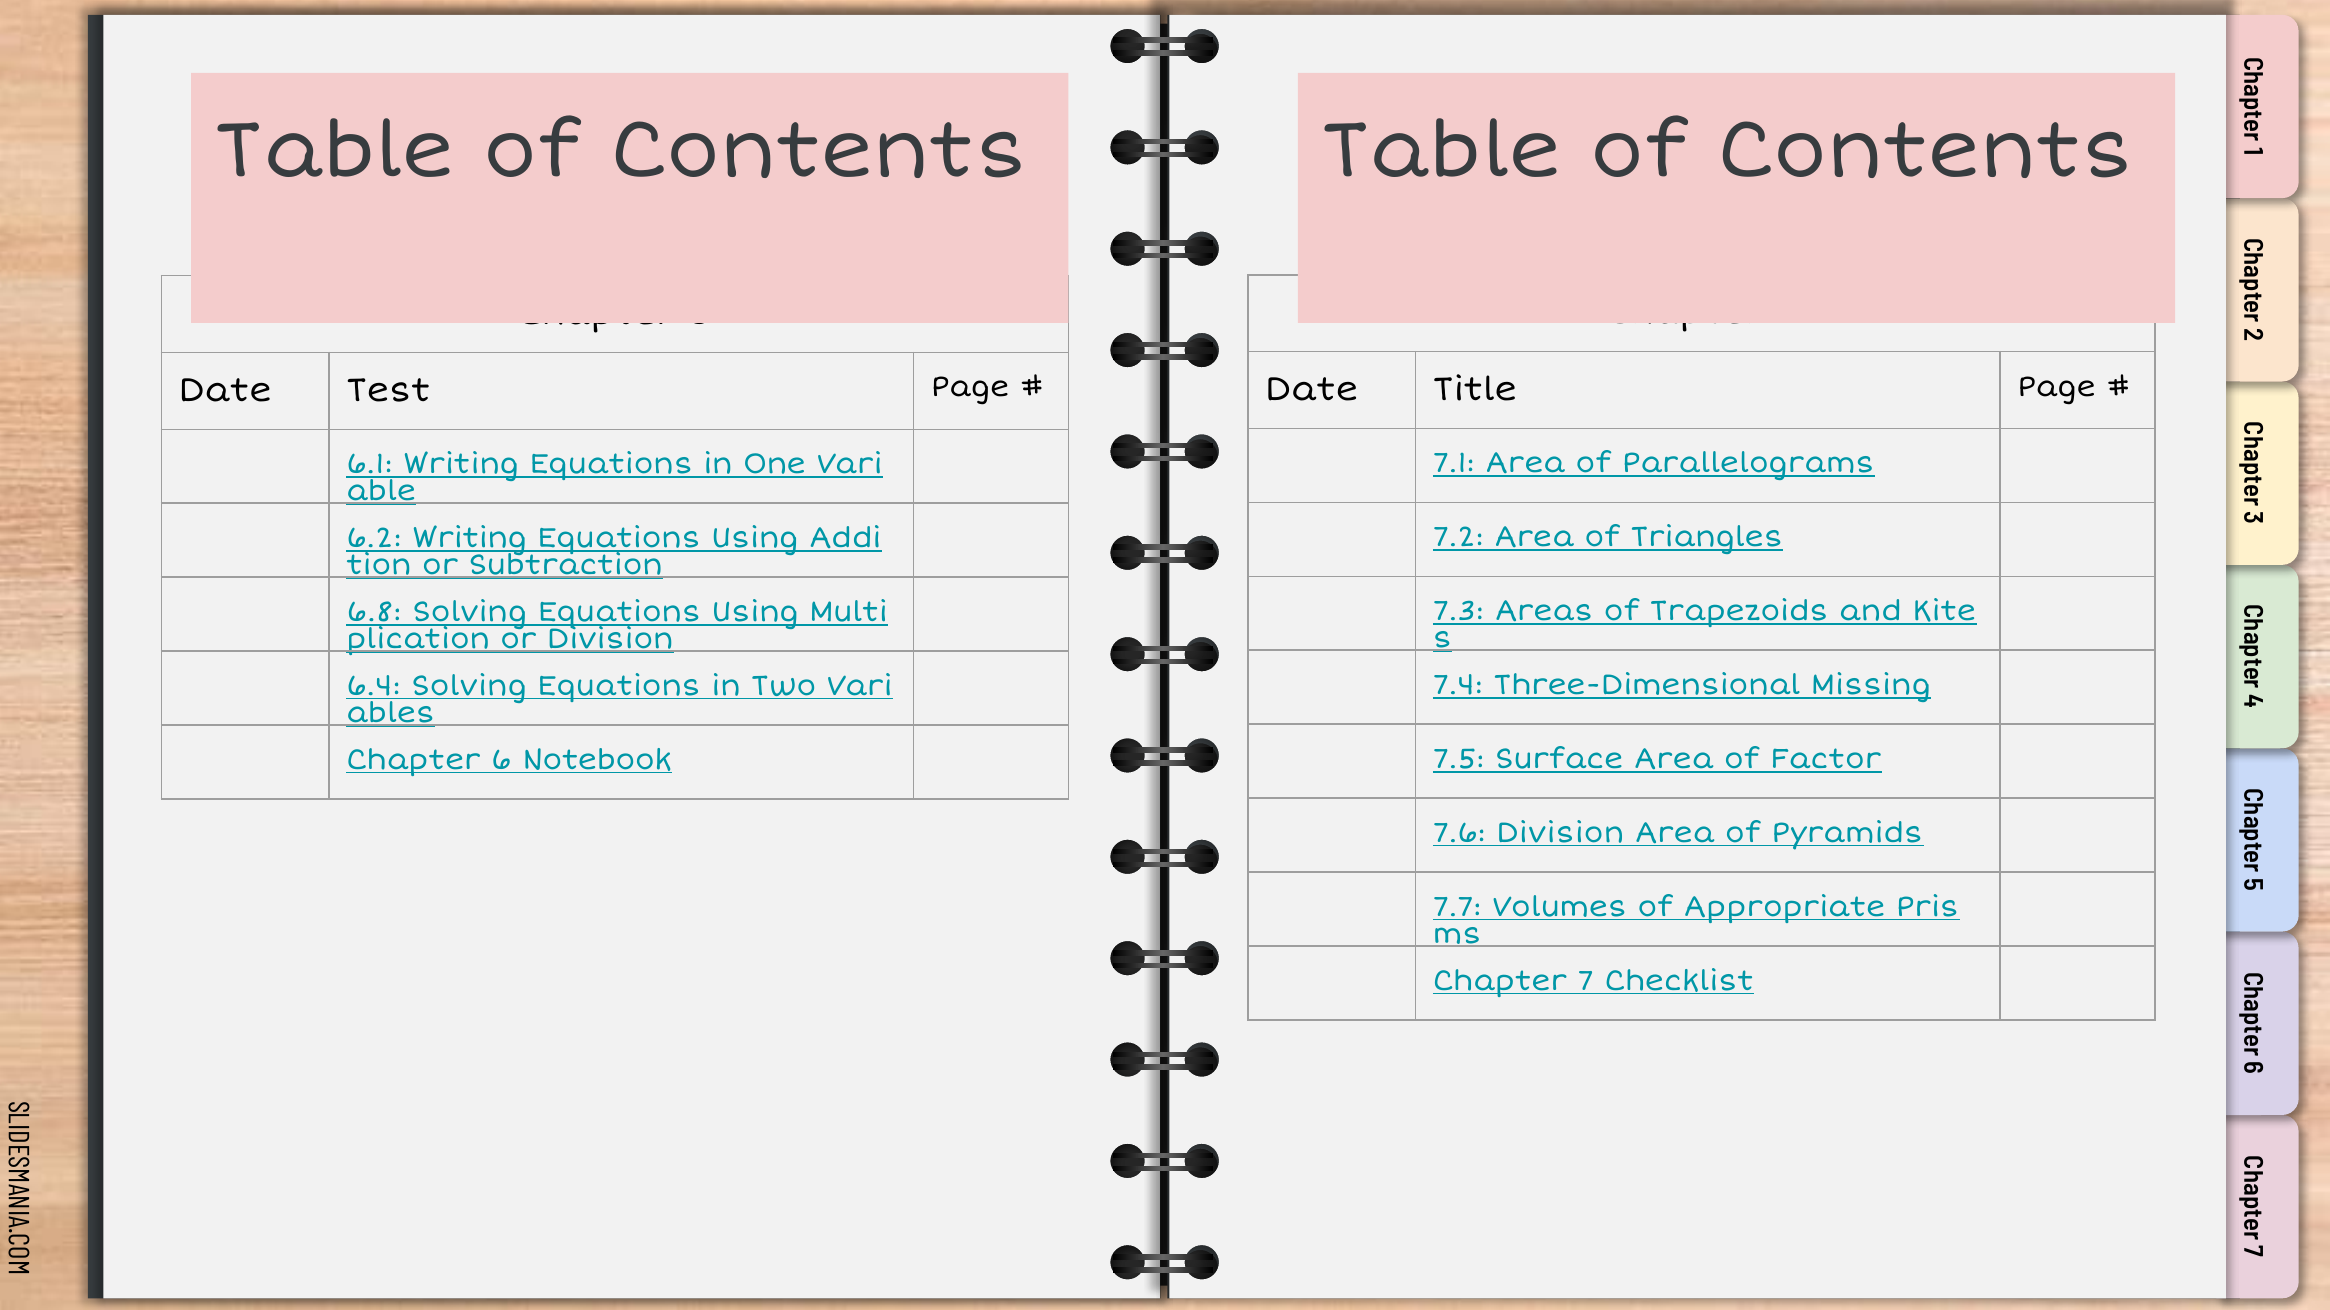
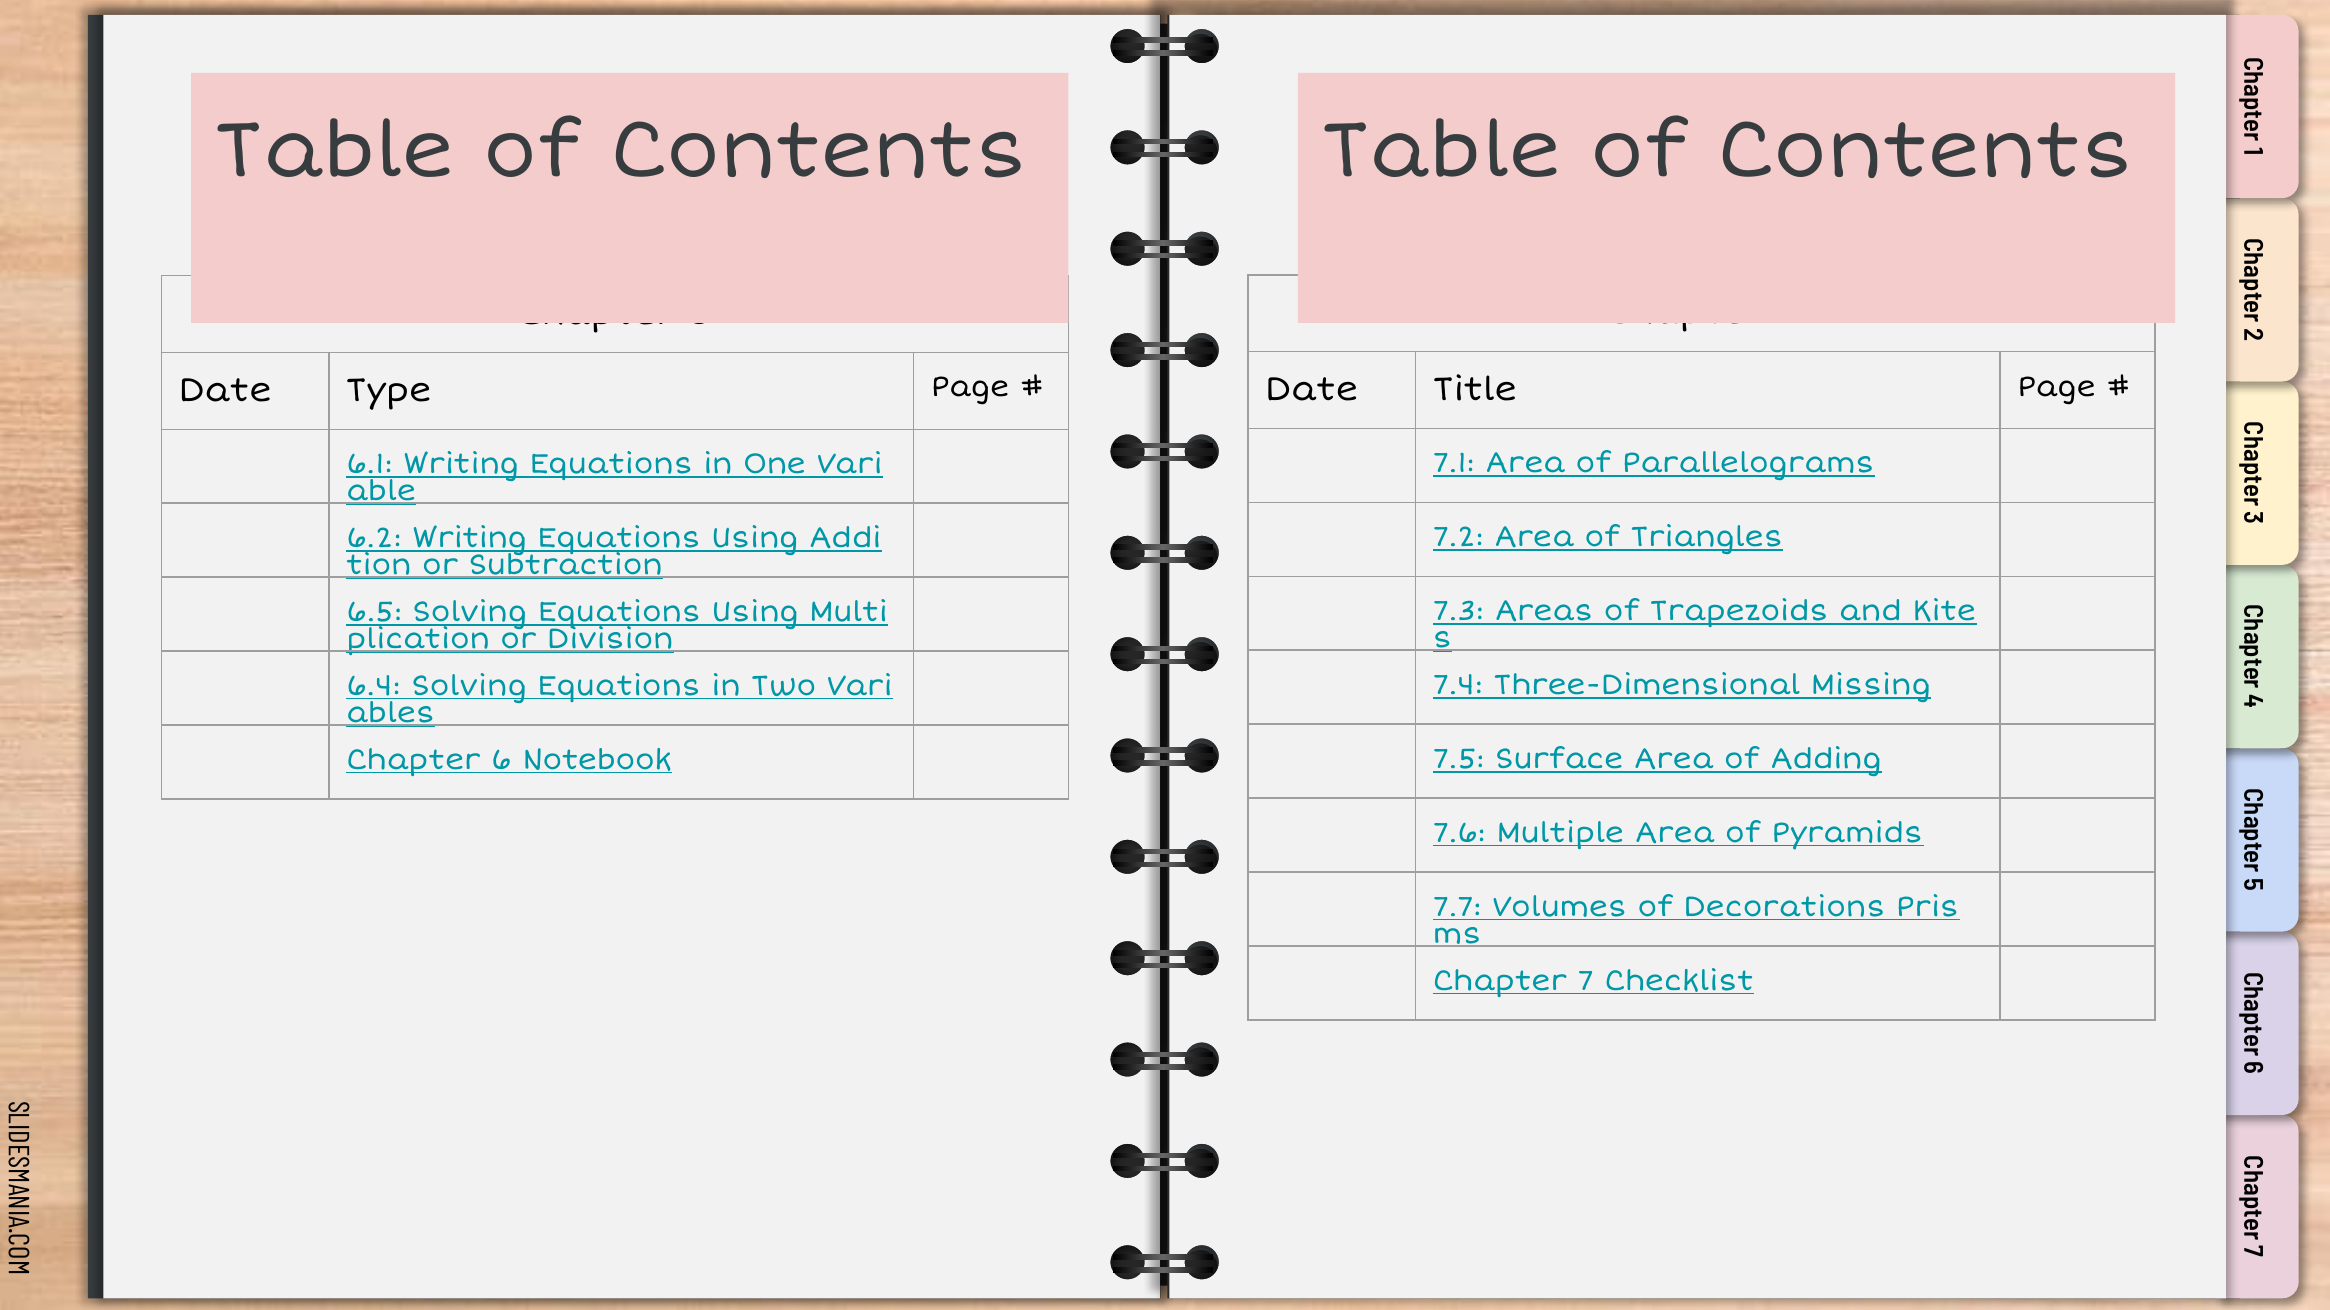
Test: Test -> Type (389, 391)
6.8: 6.8 -> 6.5 (374, 612)
Factor: Factor -> Adding (1826, 759)
7.6 Division: Division -> Multiple (1560, 833)
Appropriate: Appropriate -> Decorations (1784, 907)
